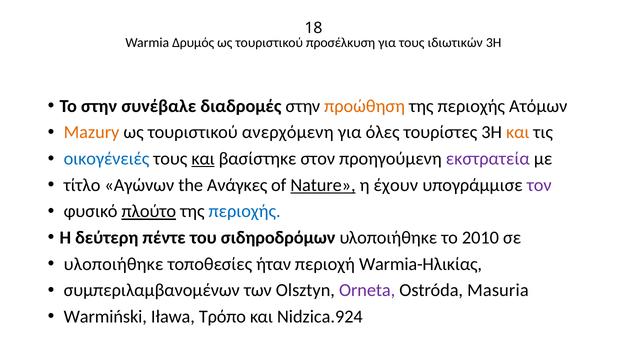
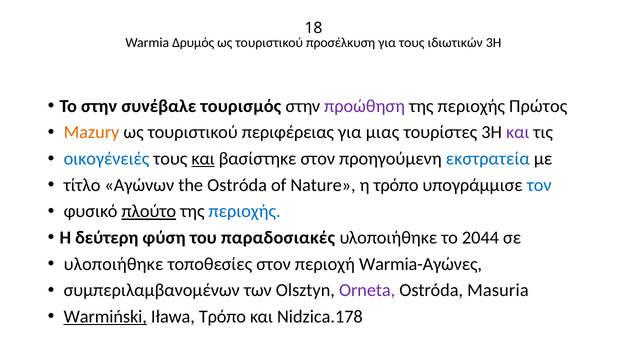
διαδρομές: διαδρομές -> τουρισμός (241, 106)
προώθηση colour: orange -> purple (365, 106)
Ατόμων: Ατόμων -> Πρώτος (538, 106)
ανερχόμενη: ανερχόμενη -> περιφέρειας (288, 132)
όλες: όλες -> μιας (383, 132)
και colour: orange -> purple (518, 132)
εκστρατεία colour: purple -> blue (488, 159)
the Ανάγκες: Ανάγκες -> Ostróda (237, 185)
Nature underline: present -> none (323, 185)
η έχουν: έχουν -> τρόπο (396, 185)
τον colour: purple -> blue (539, 185)
πέντε: πέντε -> φύση (164, 237)
σιδηροδρόμων: σιδηροδρόμων -> παραδοσιακές (278, 237)
2010: 2010 -> 2044 (480, 237)
τοποθεσίες ήταν: ήταν -> στον (274, 264)
Warmia-Ηλικίας: Warmia-Ηλικίας -> Warmia-Αγώνες (420, 264)
Warmiński underline: none -> present (105, 316)
Nidzica.924: Nidzica.924 -> Nidzica.178 (320, 316)
